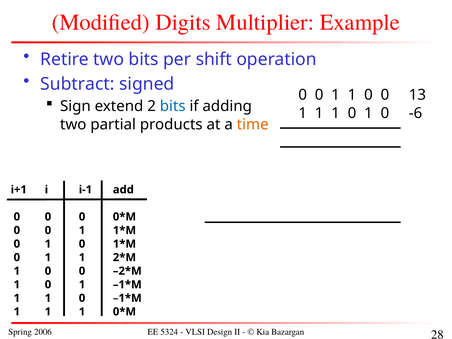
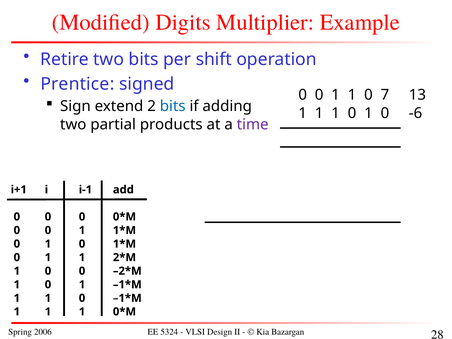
Subtract: Subtract -> Prentice (77, 84)
0: 0 -> 7 (385, 95)
time colour: orange -> purple (253, 124)
